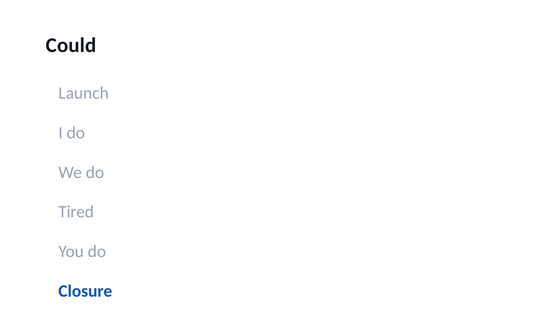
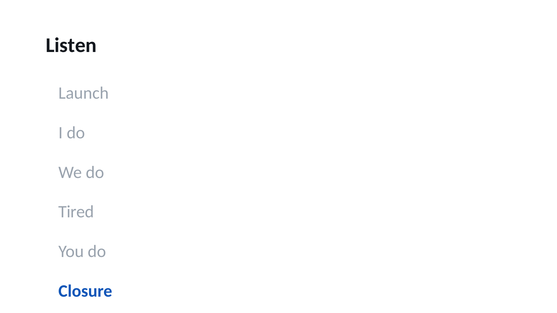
Could: Could -> Listen (71, 45)
